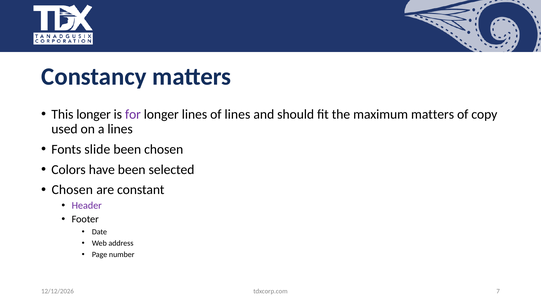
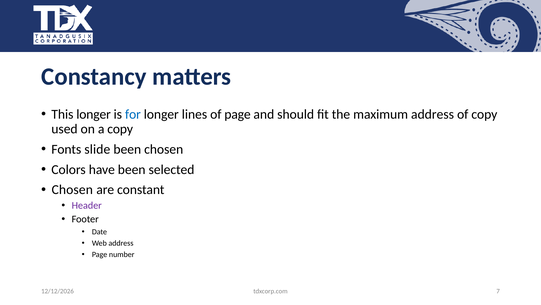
for colour: purple -> blue (133, 114)
of lines: lines -> page (238, 114)
maximum matters: matters -> address (433, 114)
a lines: lines -> copy (120, 129)
